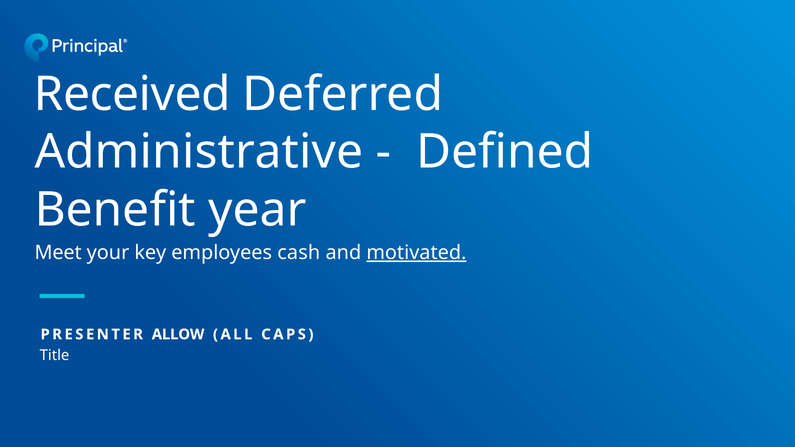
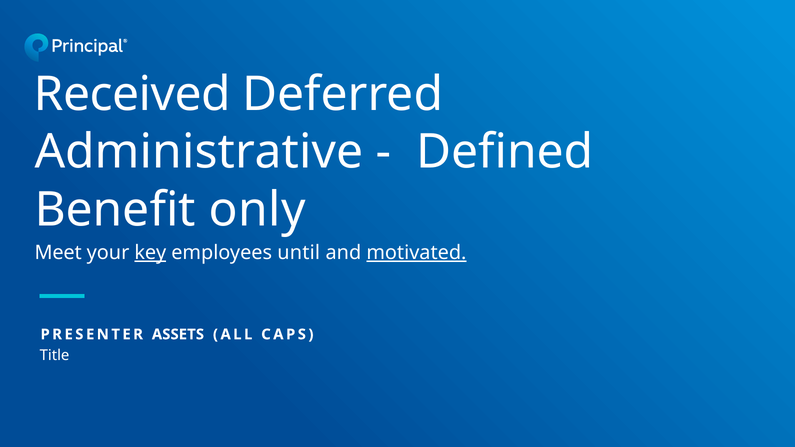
year: year -> only (257, 210)
key underline: none -> present (150, 253)
cash: cash -> until (299, 253)
ALLOW: ALLOW -> ASSETS (178, 335)
